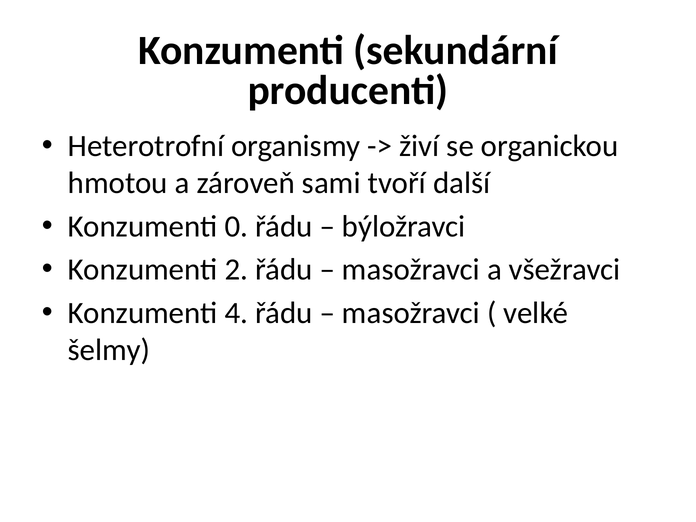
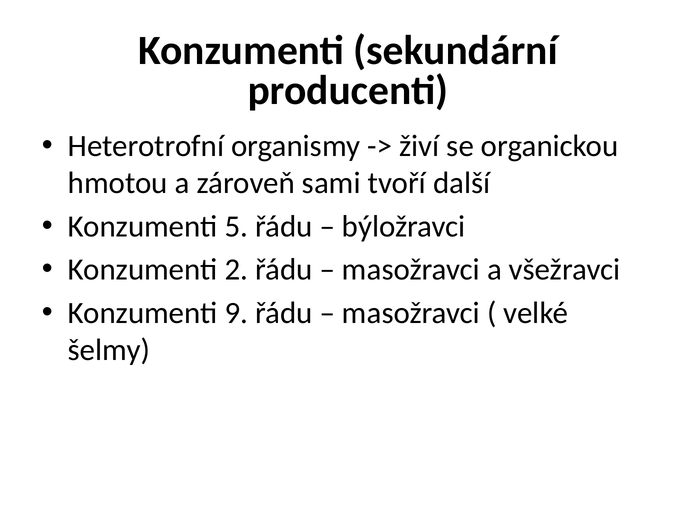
0: 0 -> 5 (236, 226)
4: 4 -> 9 (236, 313)
